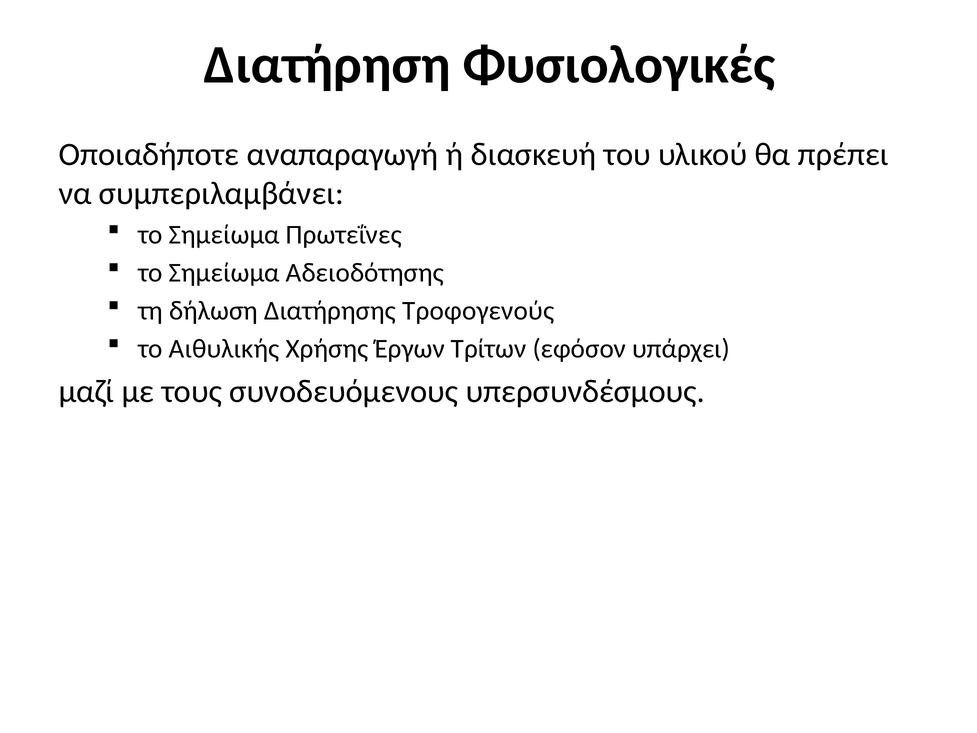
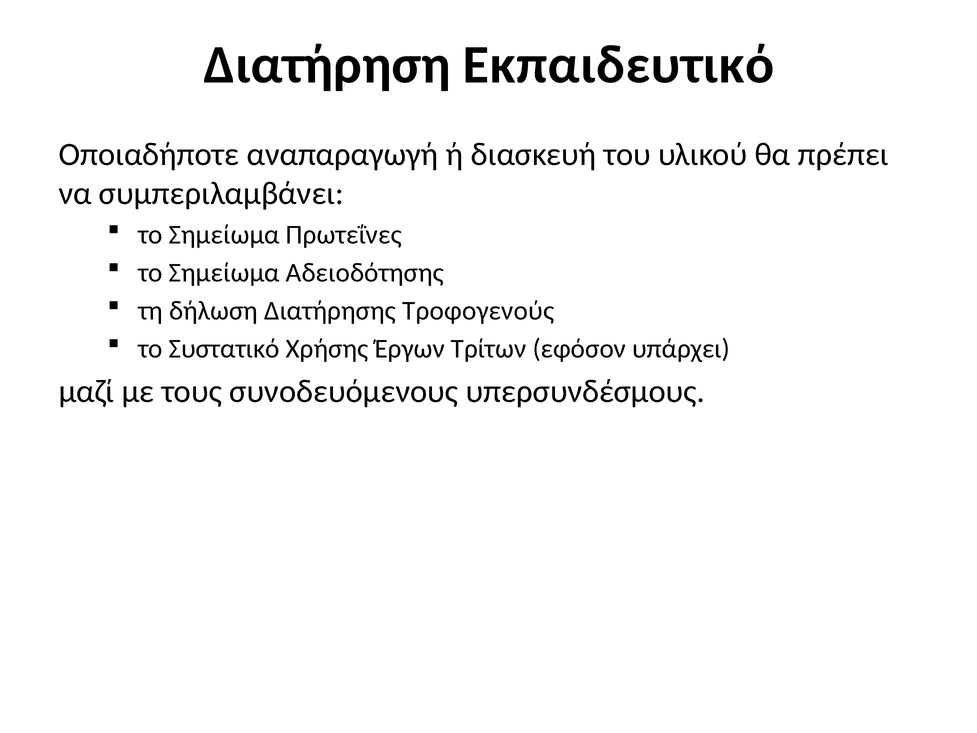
Φυσιολογικές: Φυσιολογικές -> Εκπαιδευτικό (619, 65)
Αιθυλικής: Αιθυλικής -> Συστατικό (224, 349)
